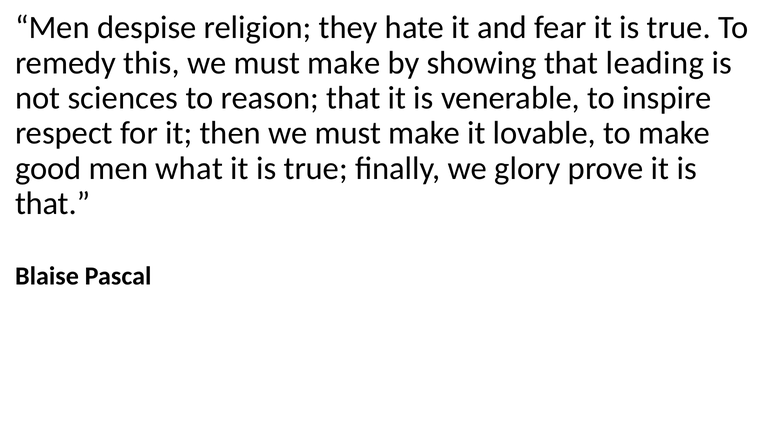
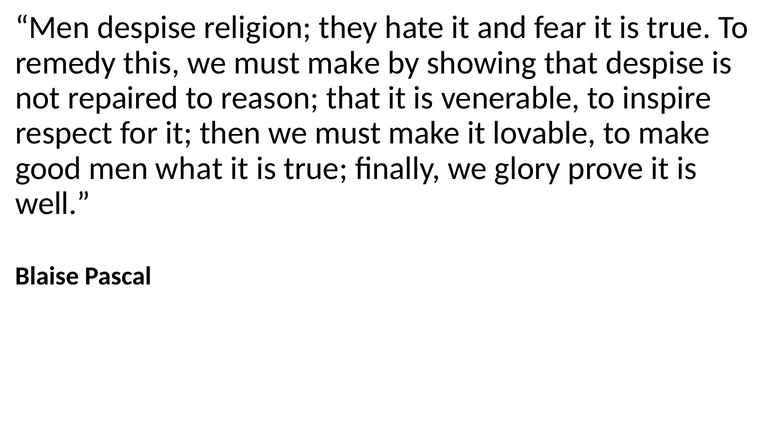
that leading: leading -> despise (655, 63)
sciences: sciences -> repaired (123, 98)
that: that -> well (53, 204)
